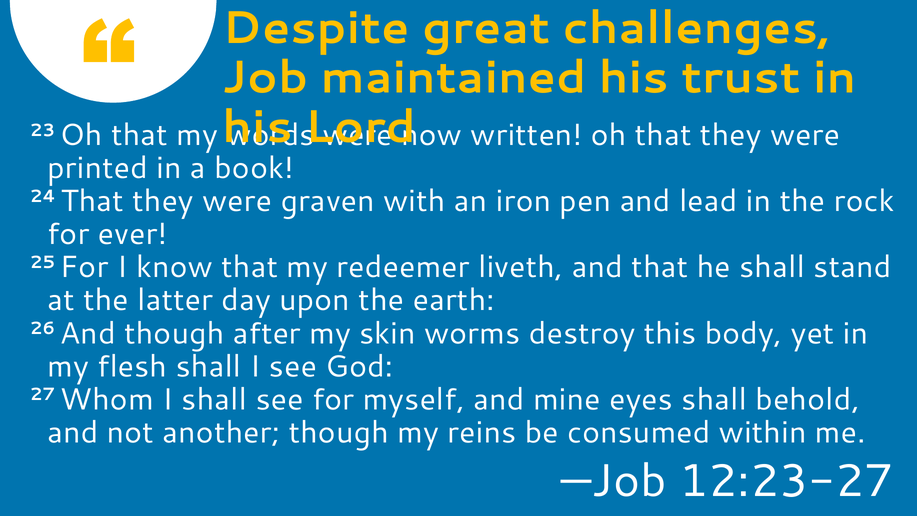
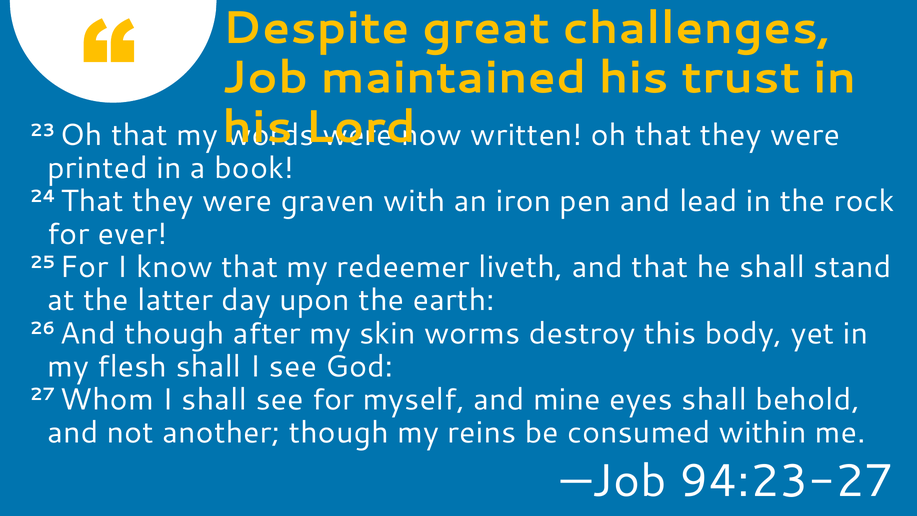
12:23-27: 12:23-27 -> 94:23-27 (786, 481)
